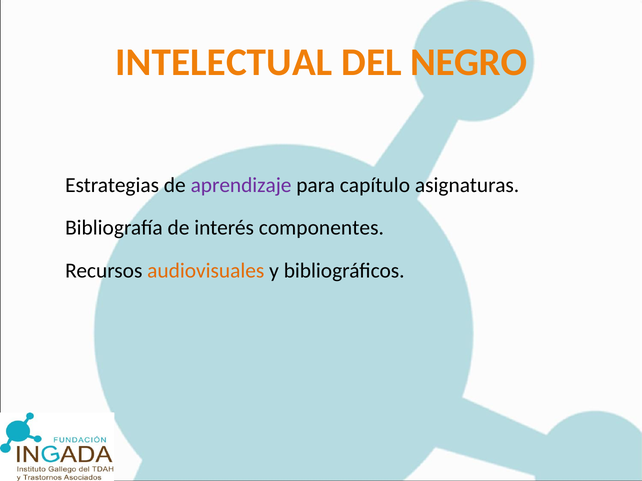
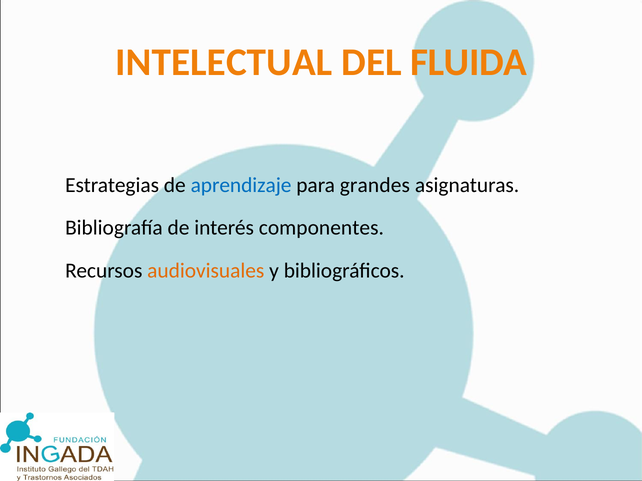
NEGRO: NEGRO -> FLUIDA (469, 62)
aprendizaje colour: purple -> blue (241, 185)
capítulo: capítulo -> grandes (375, 185)
